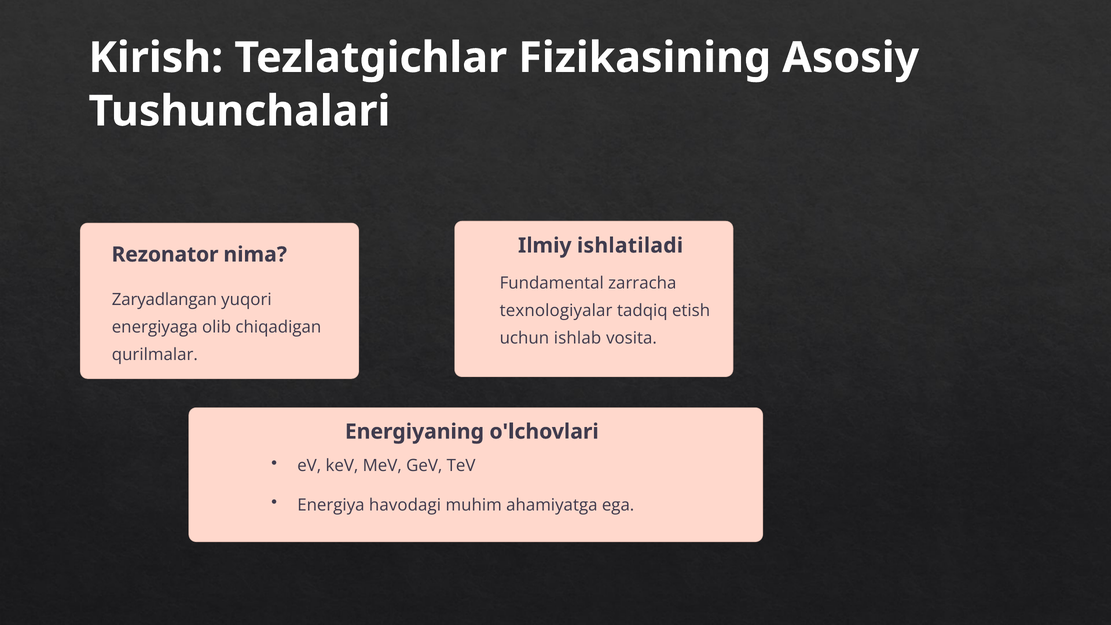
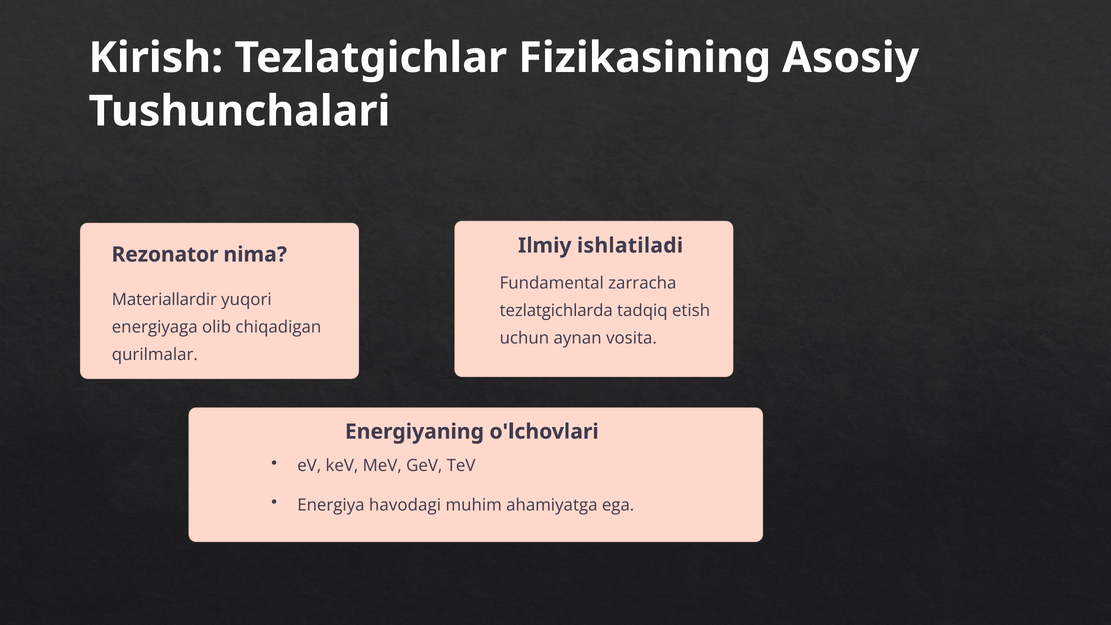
Zaryadlangan: Zaryadlangan -> Materiallardir (164, 300)
texnologiyalar: texnologiyalar -> tezlatgichlarda (556, 310)
ishlab: ishlab -> aynan (578, 338)
